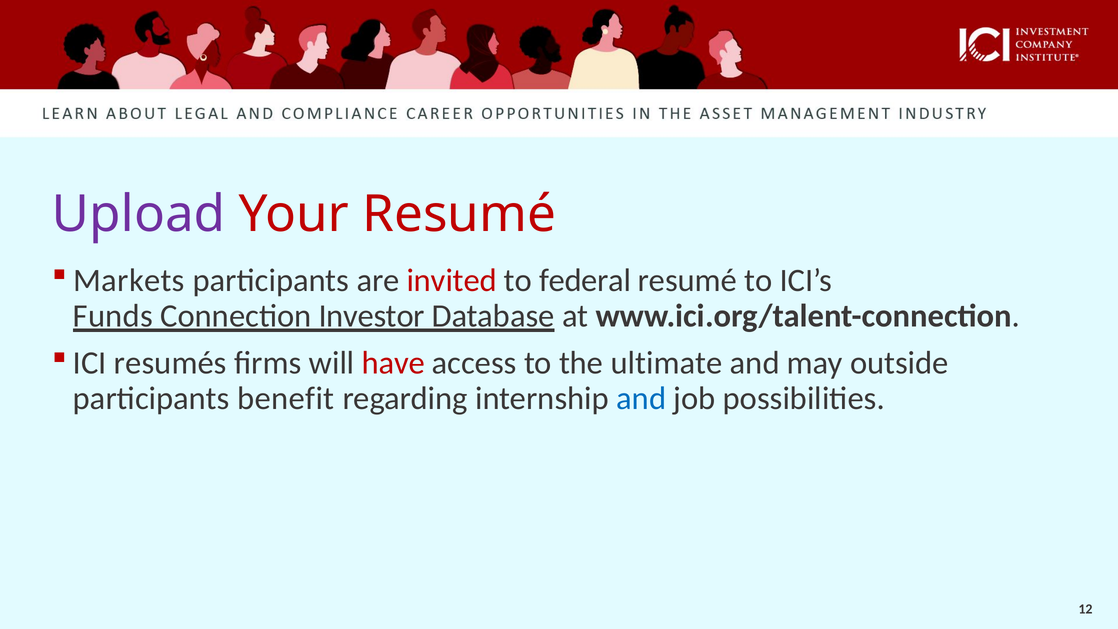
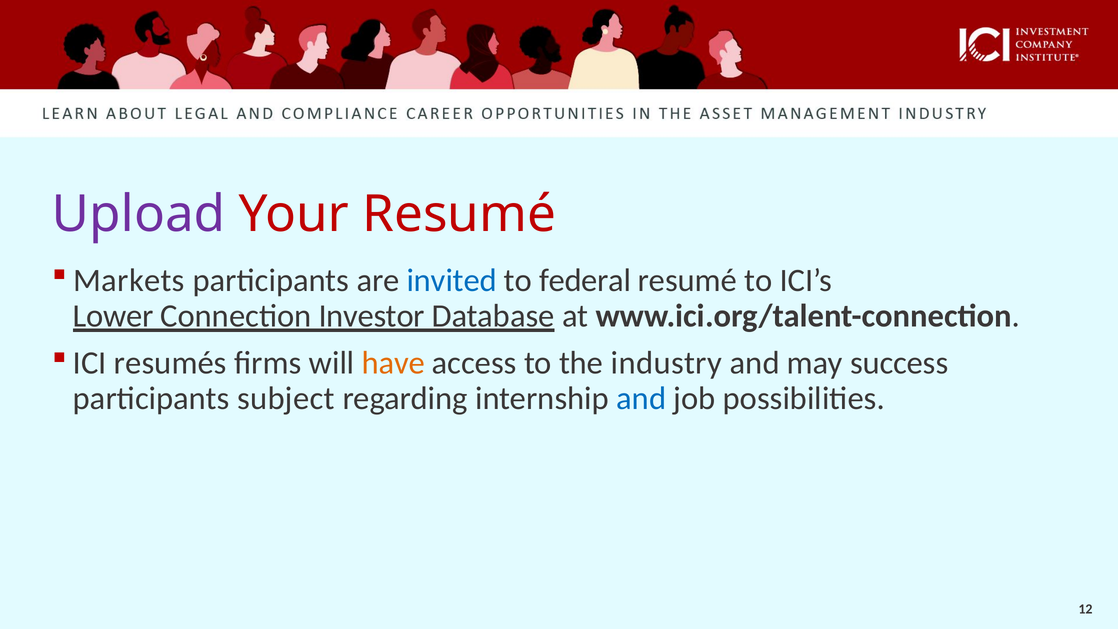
invited colour: red -> blue (452, 280)
Funds: Funds -> Lower (113, 316)
have colour: red -> orange (393, 363)
ultimate: ultimate -> industry (666, 363)
outside: outside -> success (899, 363)
benefit: benefit -> subject (286, 398)
